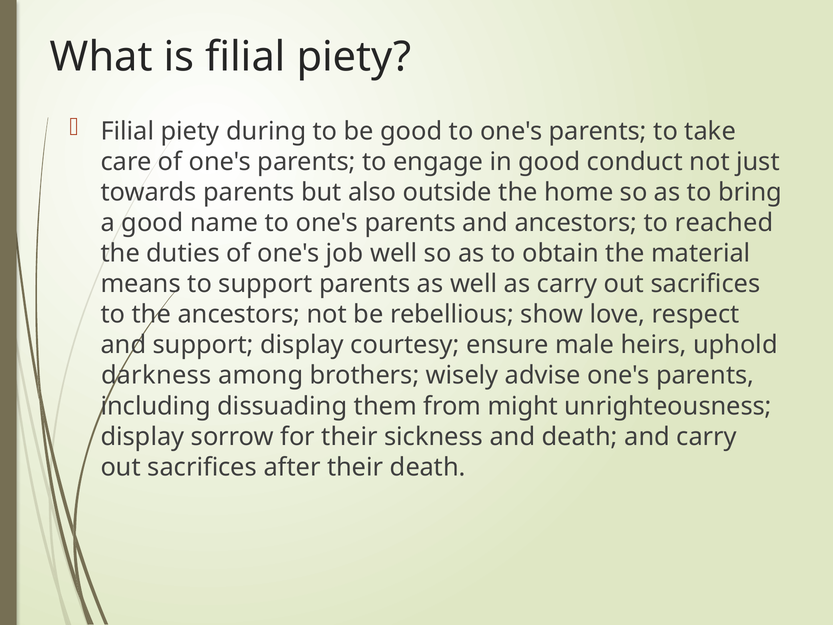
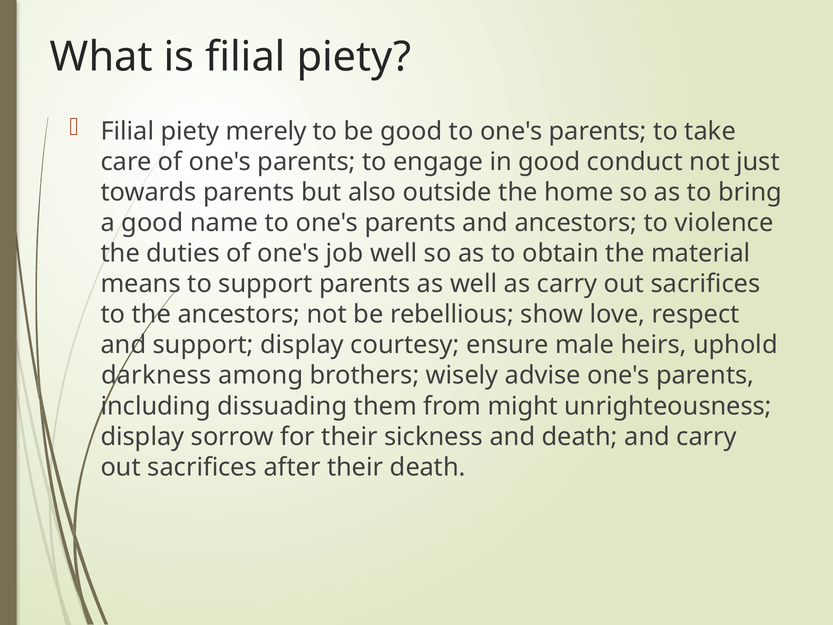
during: during -> merely (266, 131)
reached: reached -> violence (724, 223)
